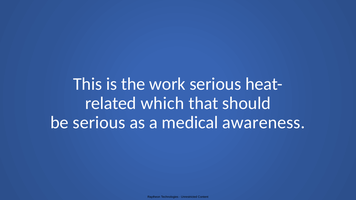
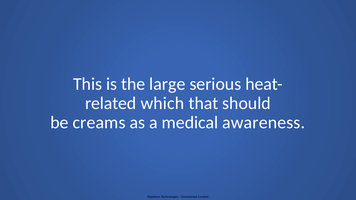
work: work -> large (167, 84)
be serious: serious -> creams (99, 123)
